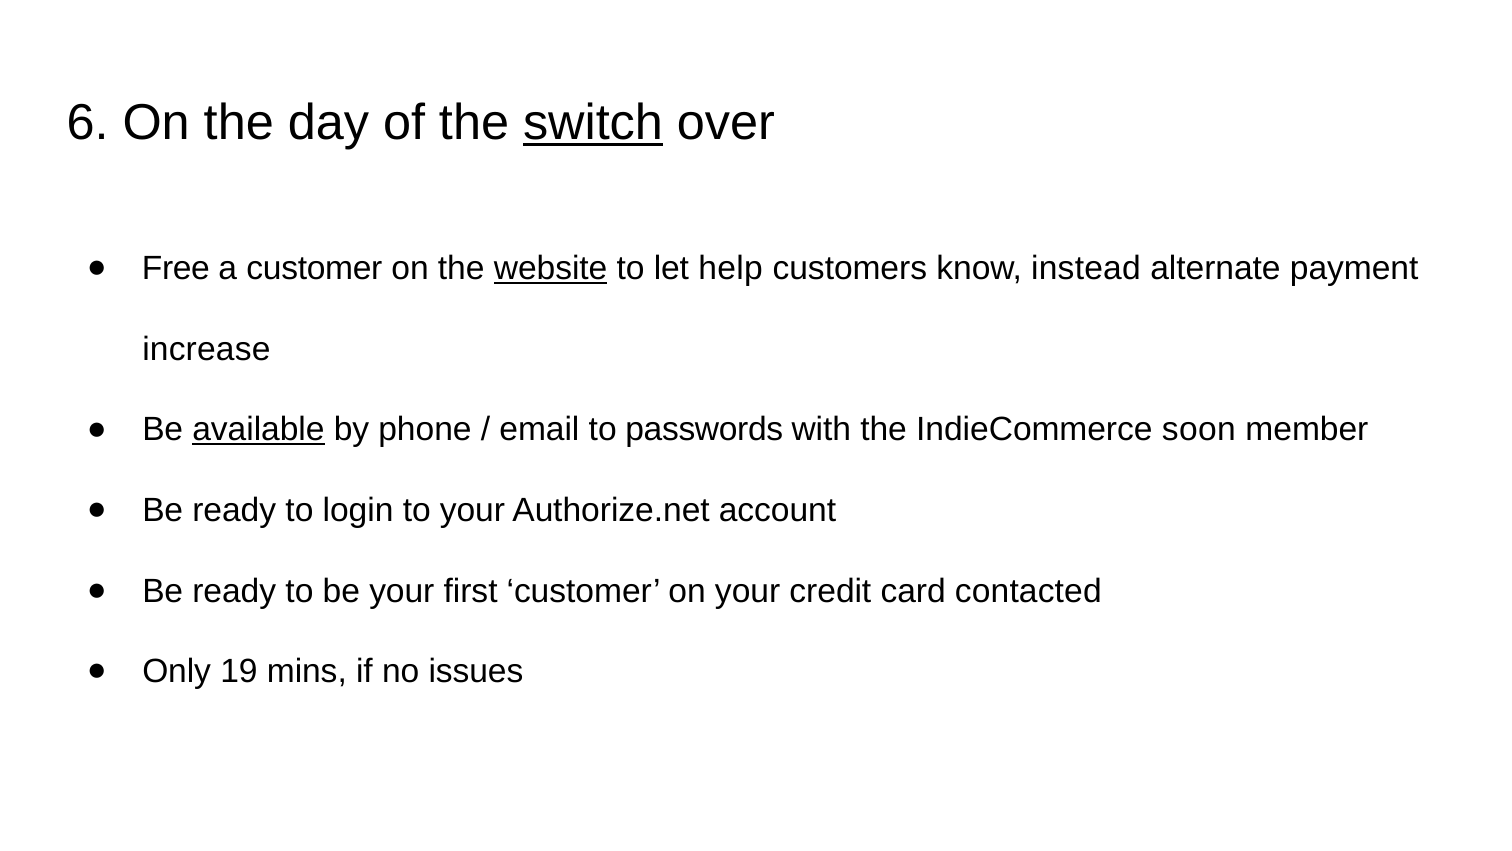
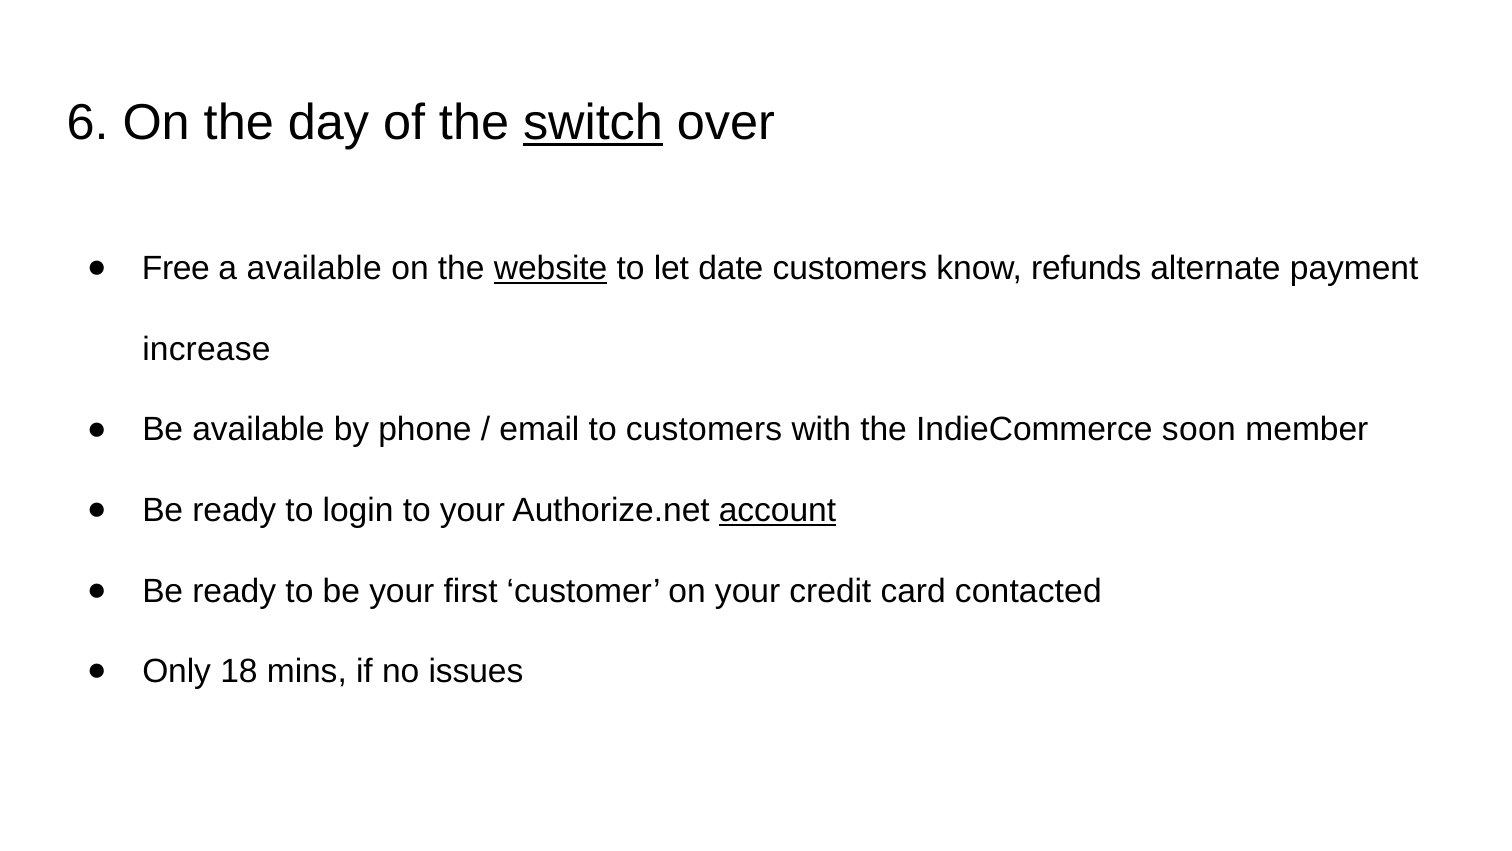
a customer: customer -> available (314, 268)
help: help -> date (731, 268)
instead: instead -> refunds (1086, 268)
available underline: present -> none (258, 430)
to passwords: passwords -> customers (704, 430)
account underline: none -> present (777, 510)
19: 19 -> 18 (239, 671)
